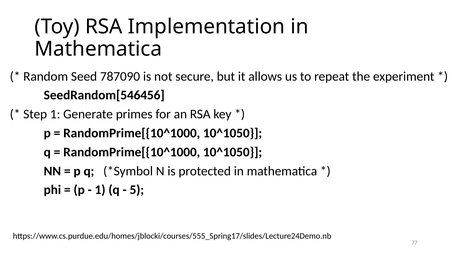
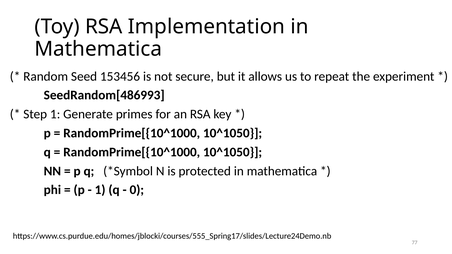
787090: 787090 -> 153456 (120, 76)
SeedRandom[546456: SeedRandom[546456 -> SeedRandom[486993 (104, 95)
5: 5 -> 0 (137, 190)
